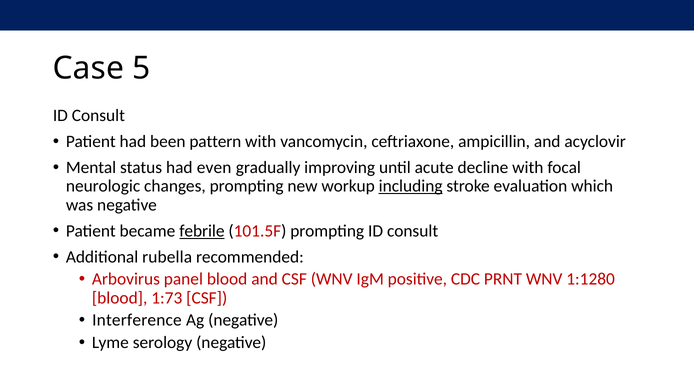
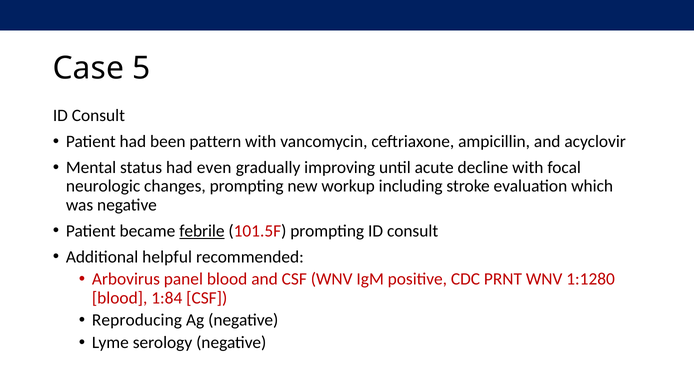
including underline: present -> none (411, 186)
rubella: rubella -> helpful (167, 257)
1:73: 1:73 -> 1:84 (167, 298)
Interference: Interference -> Reproducing (137, 321)
